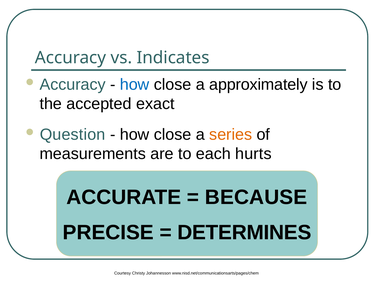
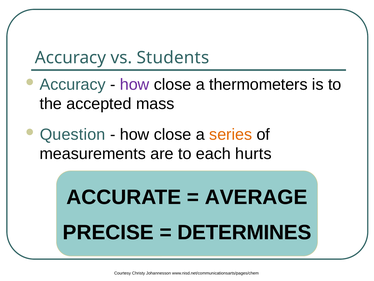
Indicates: Indicates -> Students (173, 58)
how colour: blue -> purple (135, 84)
approximately: approximately -> thermometers (258, 84)
exact: exact -> mass (155, 104)
BECAUSE: BECAUSE -> AVERAGE (256, 197)
